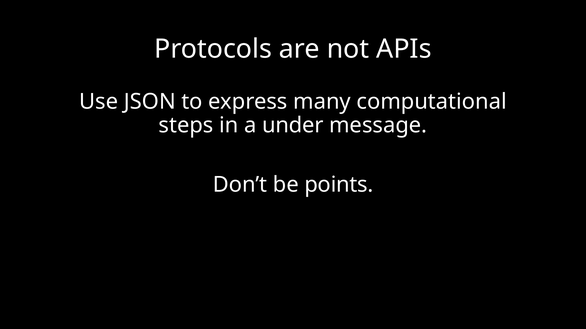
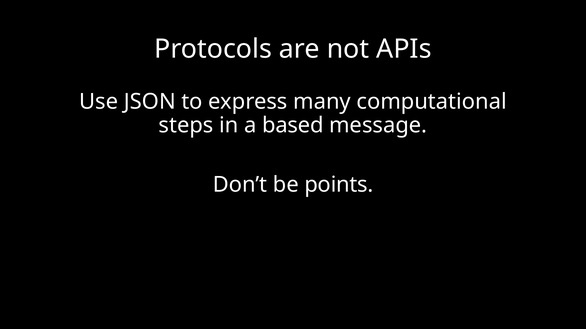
under: under -> based (293, 125)
